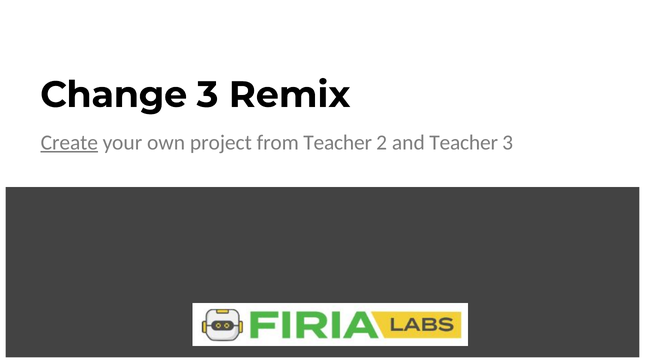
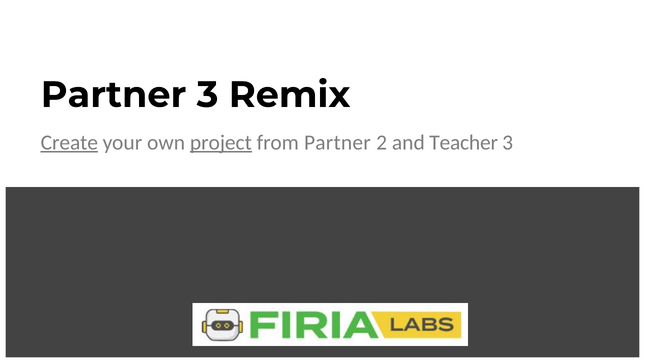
Change: Change -> Partner (114, 95)
project underline: none -> present (221, 142)
from Teacher: Teacher -> Partner (337, 142)
